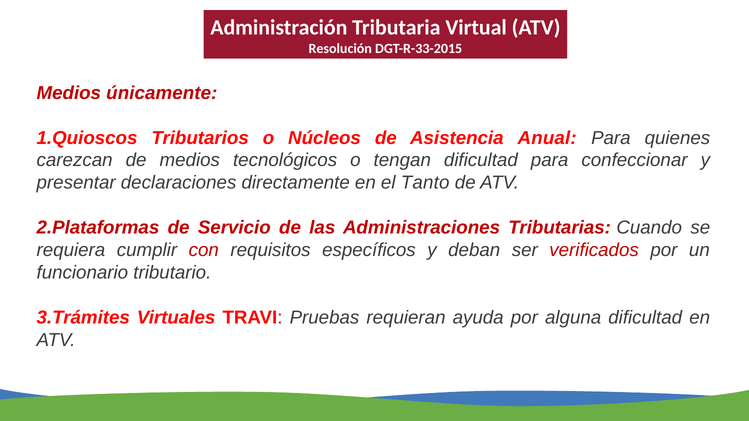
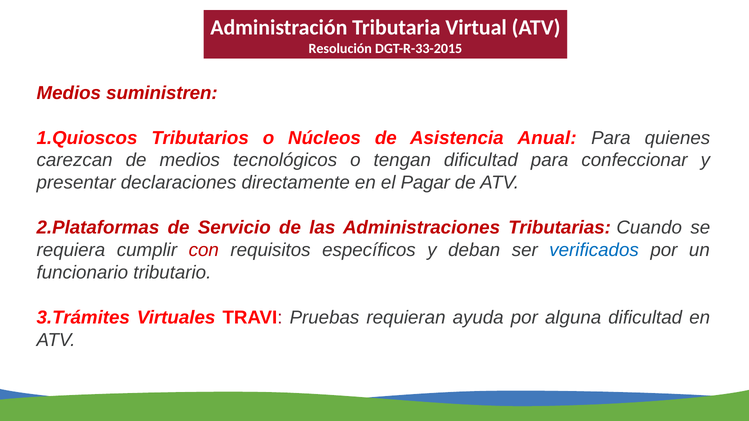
únicamente: únicamente -> suministren (162, 93)
Tanto: Tanto -> Pagar (425, 183)
verificados colour: red -> blue (594, 250)
